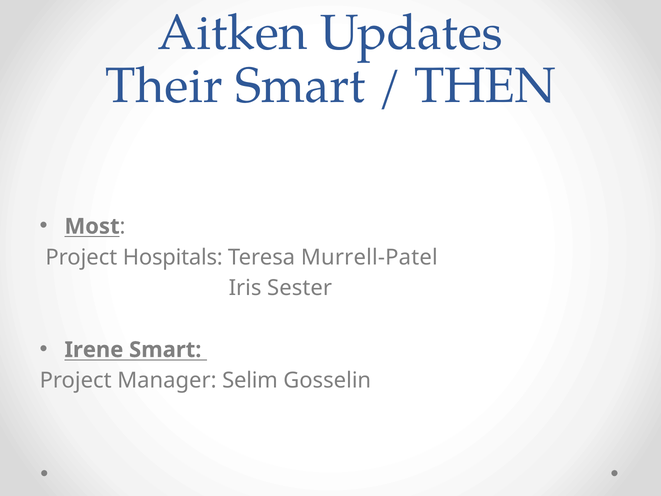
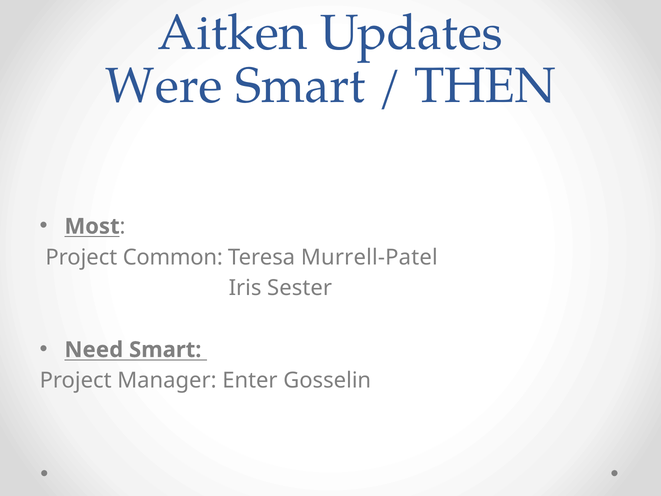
Their: Their -> Were (164, 86)
Hospitals: Hospitals -> Common (173, 257)
Irene: Irene -> Need (94, 350)
Selim: Selim -> Enter (250, 380)
